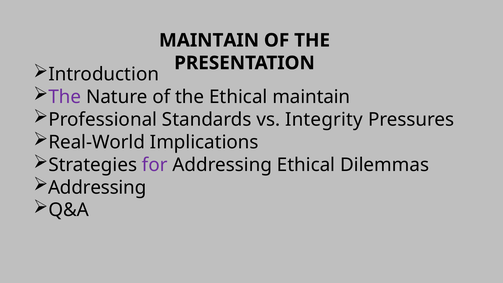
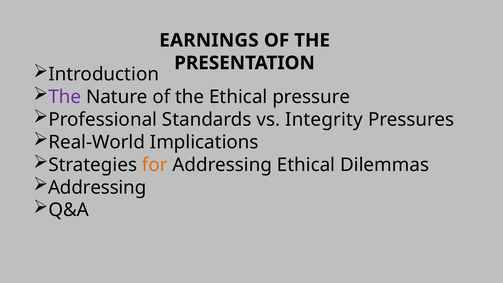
MAINTAIN: MAINTAIN -> EARNINGS (209, 40)
Ethical maintain: maintain -> pressure (311, 97)
for colour: purple -> orange (155, 165)
